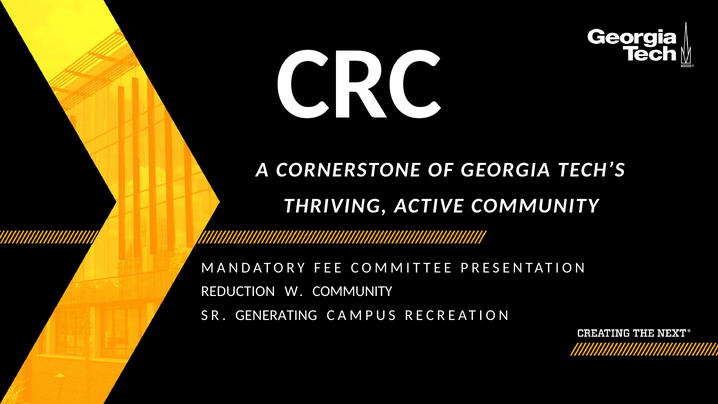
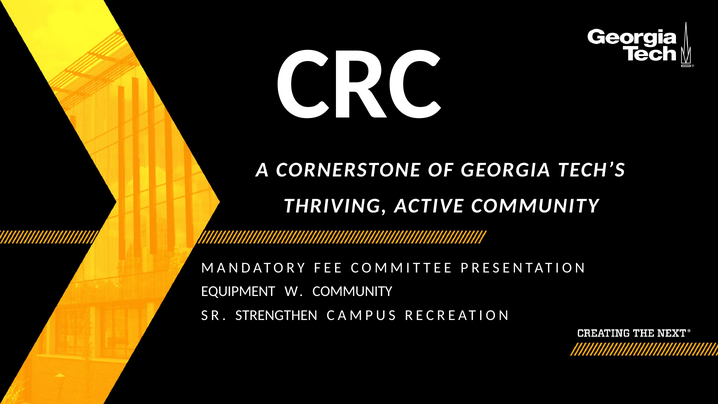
REDUCTION: REDUCTION -> EQUIPMENT (238, 291)
GENERATING: GENERATING -> STRENGTHEN (276, 315)
